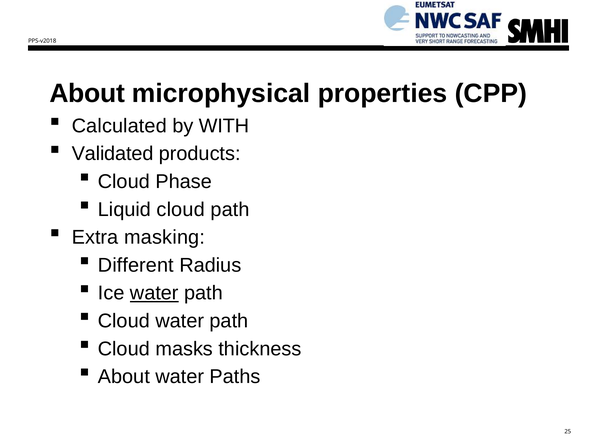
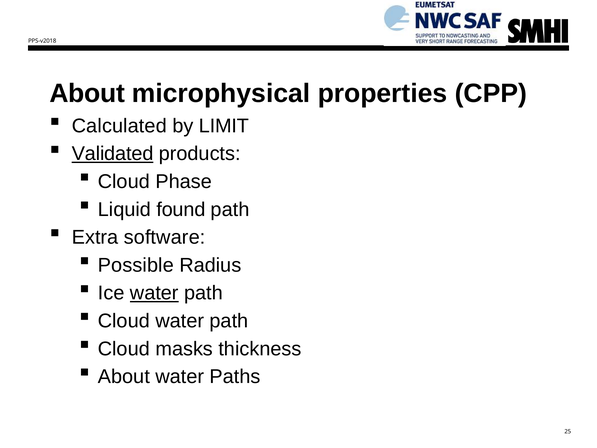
WITH: WITH -> LIMIT (224, 126)
Validated underline: none -> present (113, 154)
Liquid cloud: cloud -> found (181, 209)
masking: masking -> software (165, 237)
Different: Different -> Possible (136, 265)
